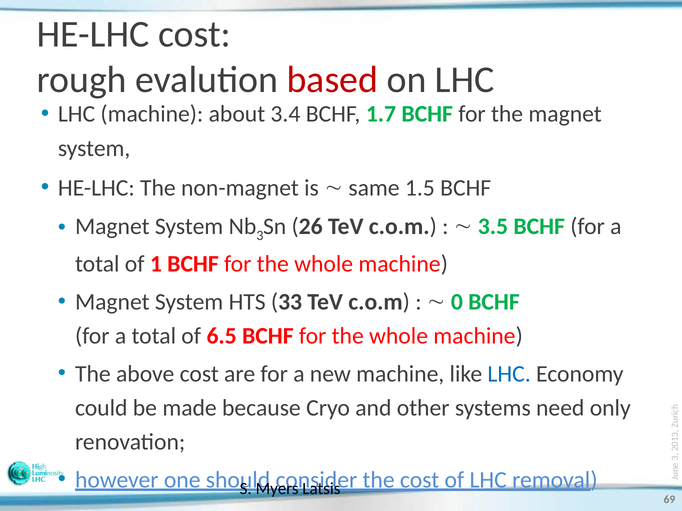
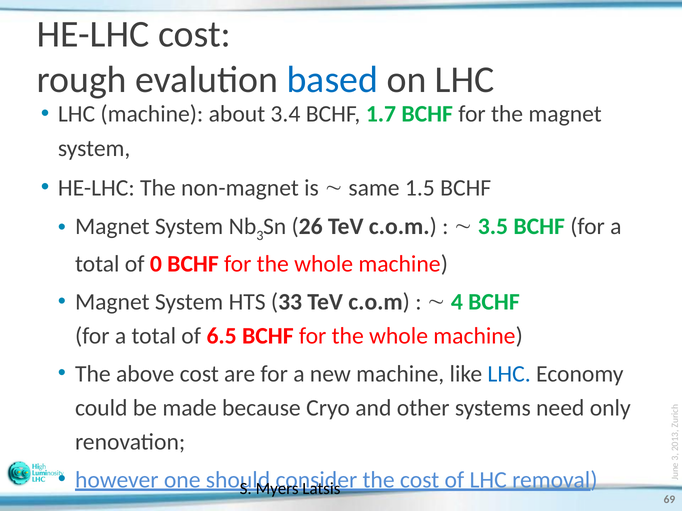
based colour: red -> blue (332, 80)
of 1: 1 -> 0 (156, 264)
0: 0 -> 4 (457, 302)
